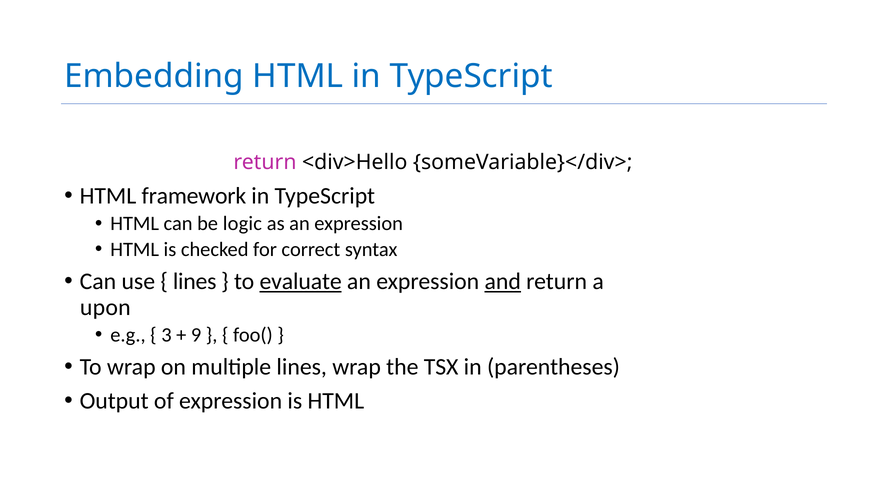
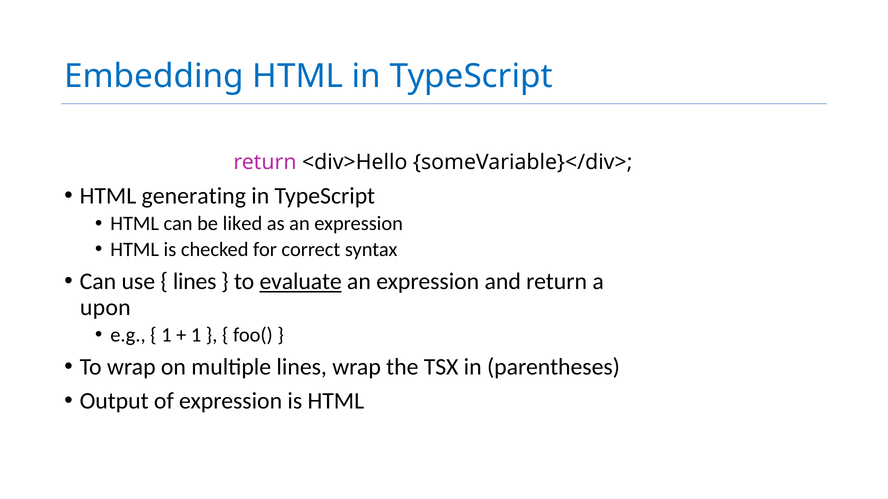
framework: framework -> generating (194, 196)
logic: logic -> liked (242, 224)
and underline: present -> none (503, 282)
3: 3 -> 1 (166, 335)
9: 9 -> 1 (196, 335)
